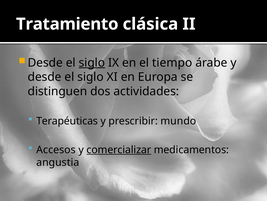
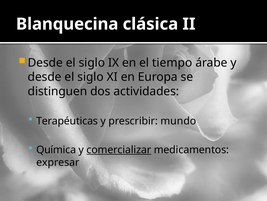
Tratamiento: Tratamiento -> Blanquecina (67, 24)
siglo underline: present -> none (92, 62)
Accesos: Accesos -> Química (56, 149)
angustia: angustia -> expresar (58, 162)
